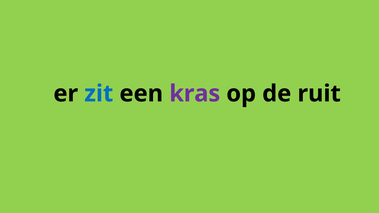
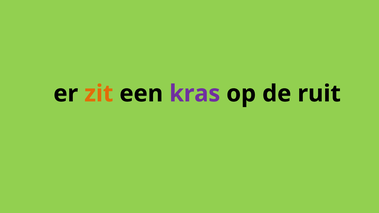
zit colour: blue -> orange (99, 94)
